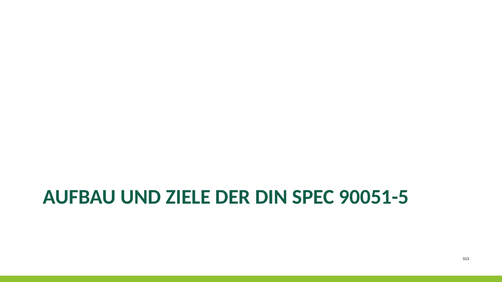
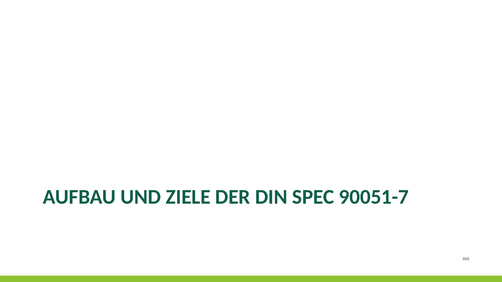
90051-5: 90051-5 -> 90051-7 (374, 197)
